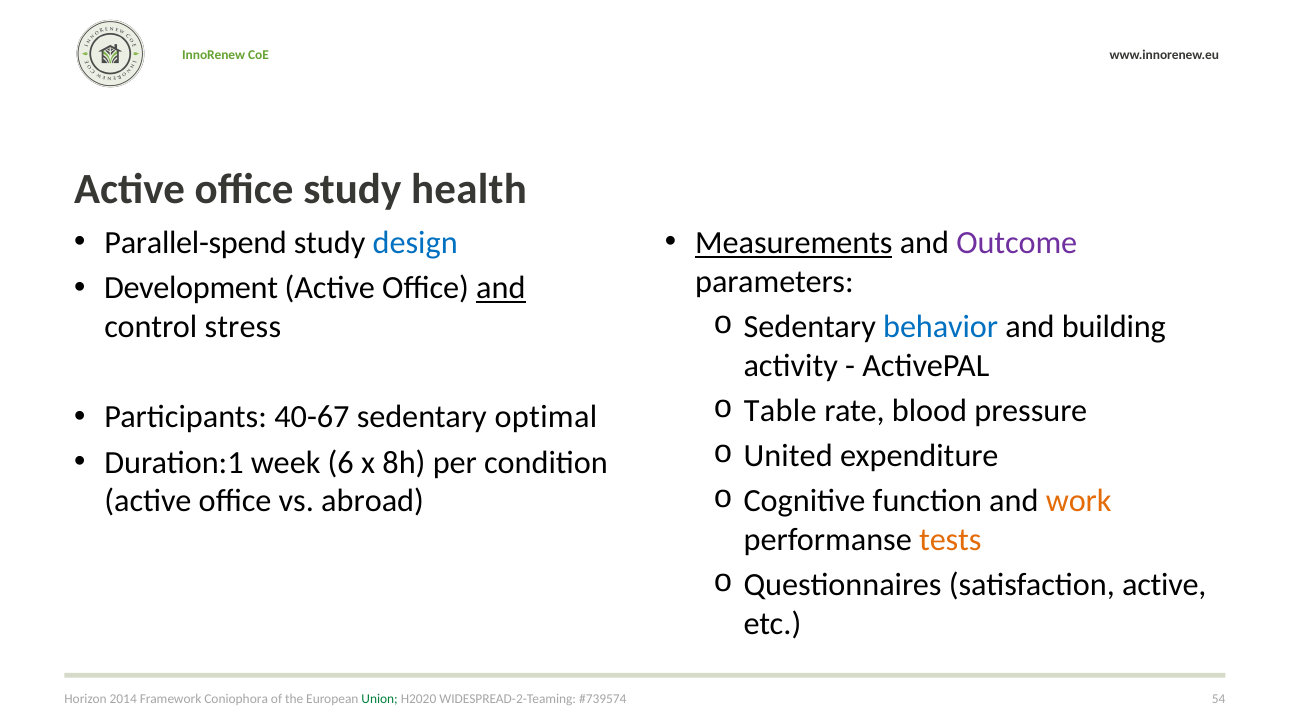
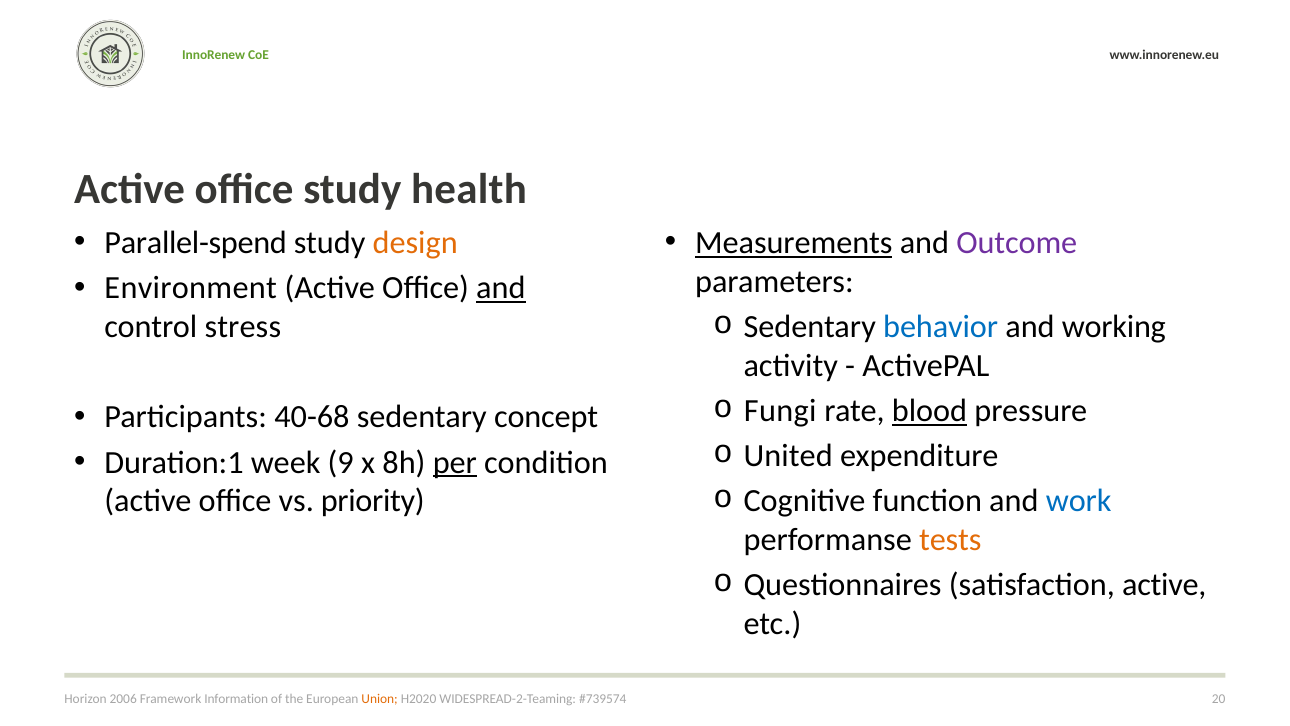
design colour: blue -> orange (415, 243)
Development: Development -> Environment (191, 288)
building: building -> working (1114, 327)
Table: Table -> Fungi (780, 411)
blood underline: none -> present (930, 411)
40-67: 40-67 -> 40-68 (312, 417)
optimal: optimal -> concept (546, 417)
6: 6 -> 9 (341, 462)
per underline: none -> present (455, 462)
work colour: orange -> blue (1079, 501)
abroad: abroad -> priority (373, 501)
2014: 2014 -> 2006 (123, 699)
Coniophora: Coniophora -> Information (236, 699)
Union colour: green -> orange (380, 699)
54: 54 -> 20 (1219, 699)
